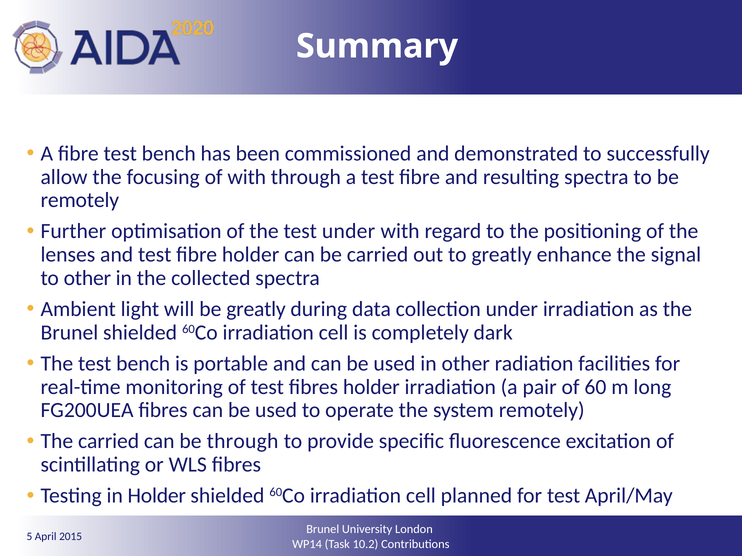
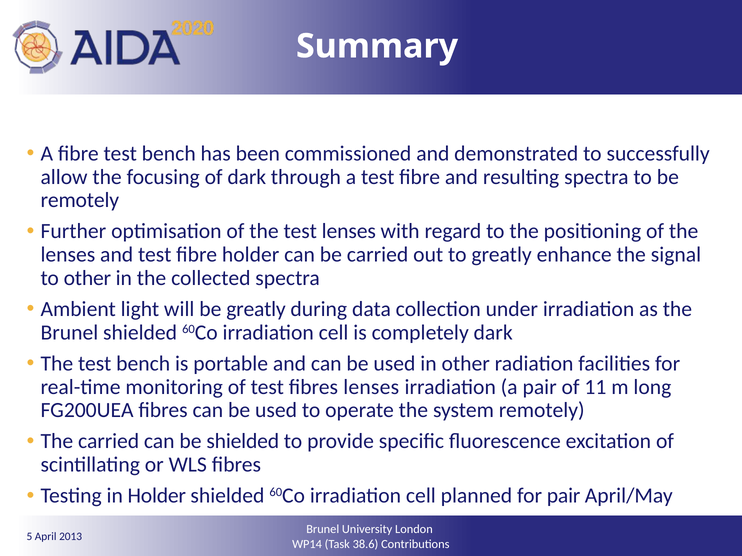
of with: with -> dark (247, 177)
test under: under -> lenses (349, 232)
fibres holder: holder -> lenses (371, 387)
60: 60 -> 11 (595, 387)
be through: through -> shielded (243, 442)
for test: test -> pair (564, 496)
2015: 2015 -> 2013 (71, 537)
10.2: 10.2 -> 38.6 (365, 544)
